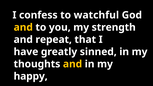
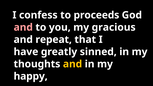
watchful: watchful -> proceeds (96, 15)
and colour: yellow -> pink (23, 27)
strength: strength -> gracious (114, 27)
